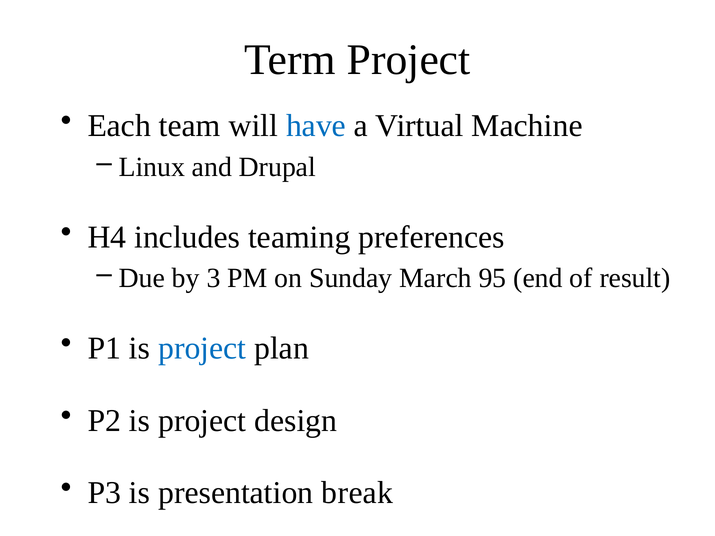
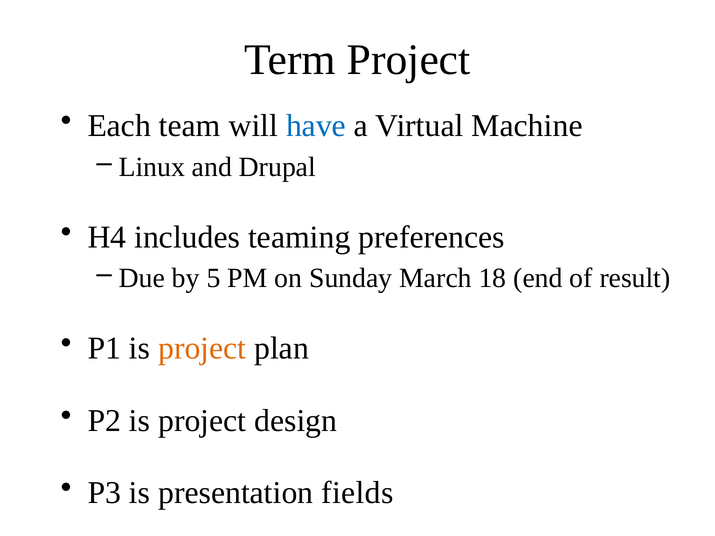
3: 3 -> 5 (214, 278)
95: 95 -> 18 (493, 278)
project colour: blue -> orange (202, 349)
break: break -> fields (357, 493)
